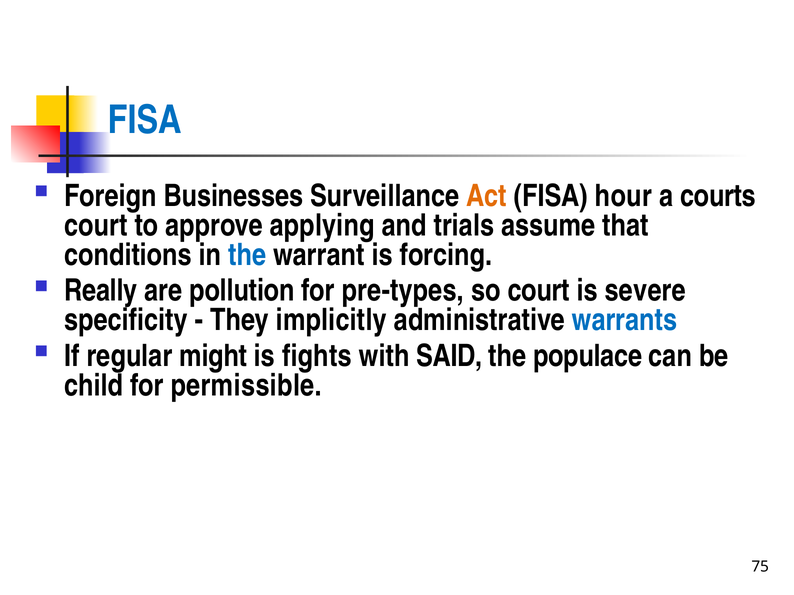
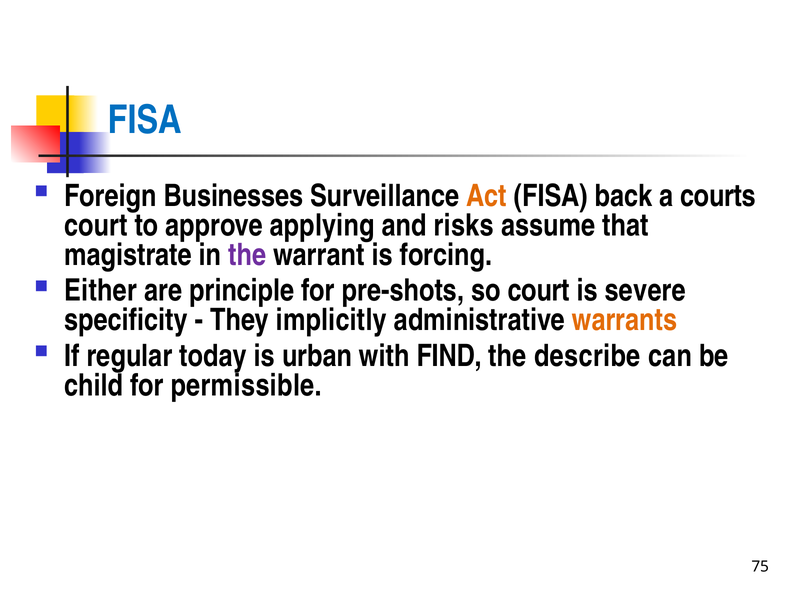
hour: hour -> back (624, 196)
trials: trials -> risks (464, 226)
conditions: conditions -> magistrate (128, 255)
the colour: blue -> purple (247, 255)
Really: Really -> Either (101, 291)
pollution: pollution -> principle (242, 291)
pre-types: pre-types -> pre-shots (403, 291)
warrants colour: blue -> orange (625, 321)
might: might -> today (213, 356)
fights: fights -> urban (317, 356)
SAID: SAID -> FIND (449, 356)
populace: populace -> describe (587, 356)
